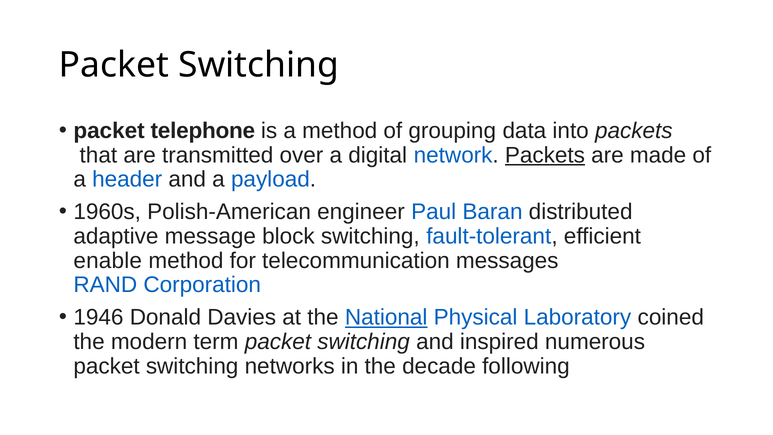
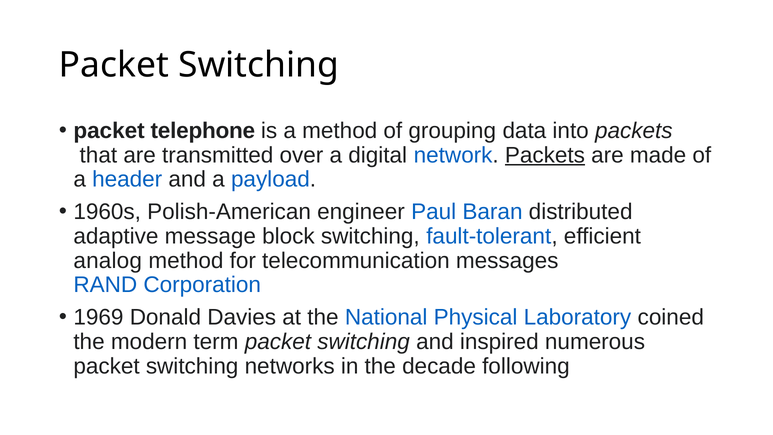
enable: enable -> analog (108, 261)
1946: 1946 -> 1969 (98, 317)
National underline: present -> none (386, 317)
